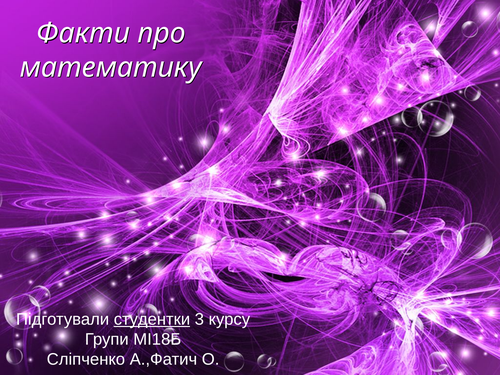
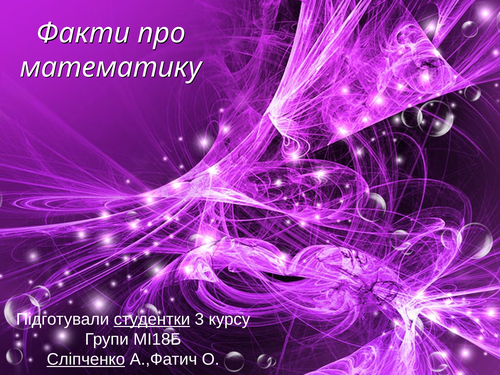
Сліпченко underline: none -> present (86, 359)
